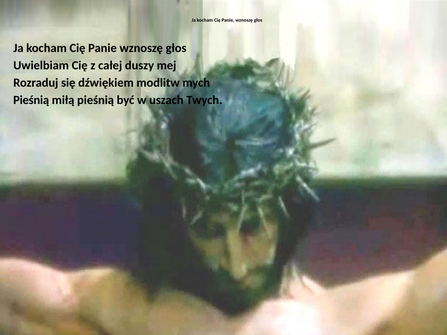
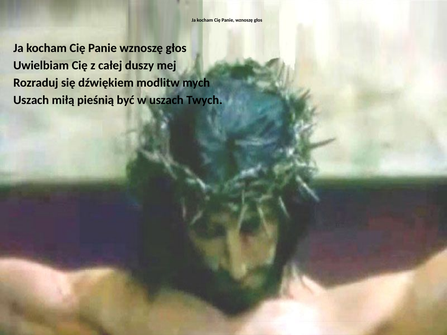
Pieśnią: Pieśnią -> Uszach (31, 100)
